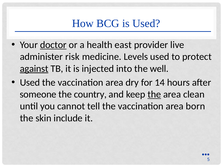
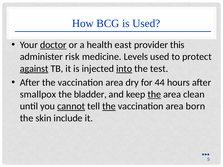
live: live -> this (177, 45)
into underline: none -> present (124, 69)
well: well -> test (159, 69)
Used: Used -> After (30, 83)
14: 14 -> 44 (160, 83)
someone: someone -> smallpox (38, 94)
country: country -> bladder (90, 94)
cannot underline: none -> present (71, 106)
the underline: none -> present (109, 106)
